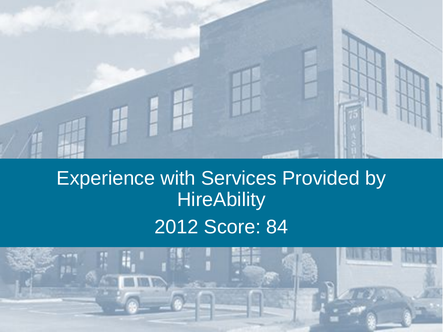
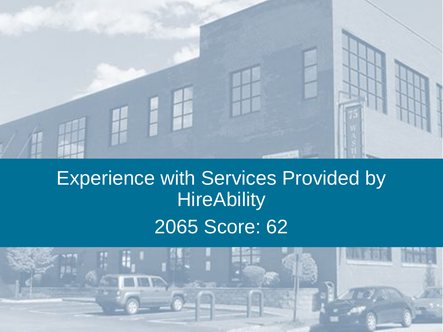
2012: 2012 -> 2065 (177, 227)
84: 84 -> 62 (277, 227)
